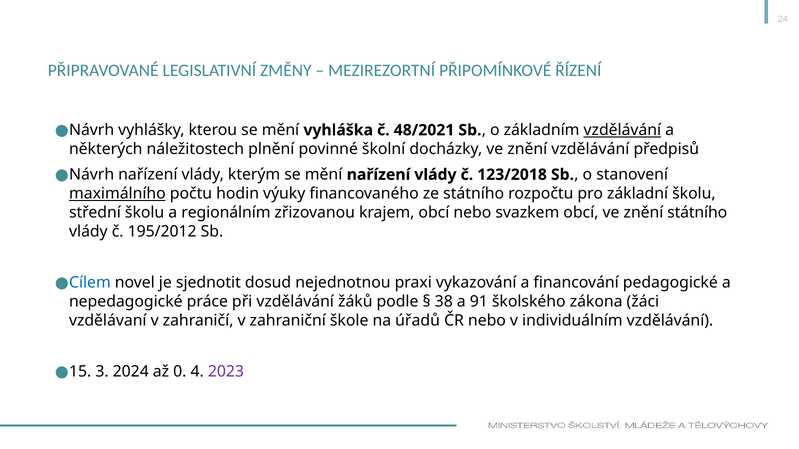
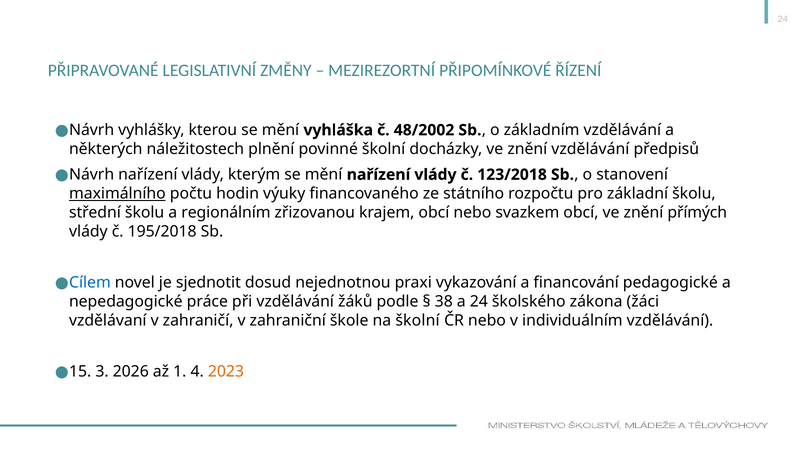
48/2021: 48/2021 -> 48/2002 (424, 130)
vzdělávání underline: present -> none (622, 130)
znění státního: státního -> přímých (697, 213)
195/2012: 195/2012 -> 195/2018 (162, 232)
a 91: 91 -> 24 (479, 302)
na úřadů: úřadů -> školní (418, 321)
2024: 2024 -> 2026 (131, 372)
0: 0 -> 1 (180, 372)
2023 colour: purple -> orange (226, 372)
